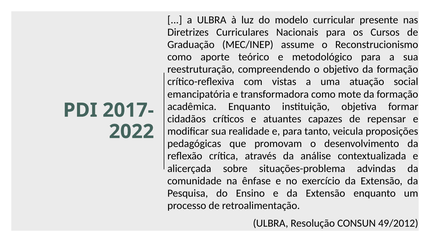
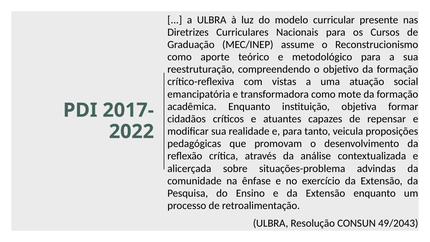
49/2012: 49/2012 -> 49/2043 (398, 223)
